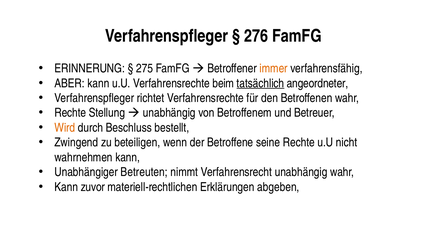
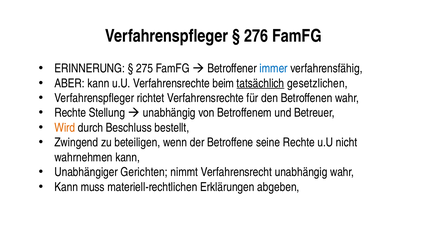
immer colour: orange -> blue (274, 68)
angeordneter: angeordneter -> gesetzlichen (317, 83)
Betreuten: Betreuten -> Gerichten (144, 172)
zuvor: zuvor -> muss (93, 187)
